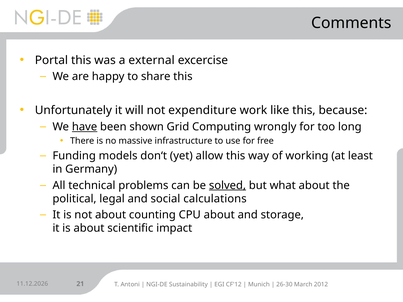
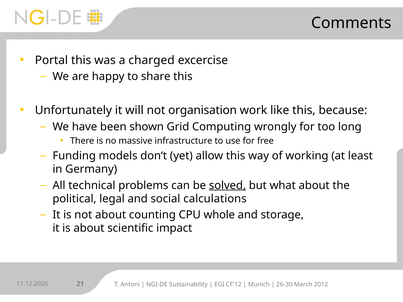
external: external -> charged (152, 60)
expenditure: expenditure -> organisation (203, 110)
have underline: present -> none (85, 127)
CPU about: about -> whole (219, 215)
